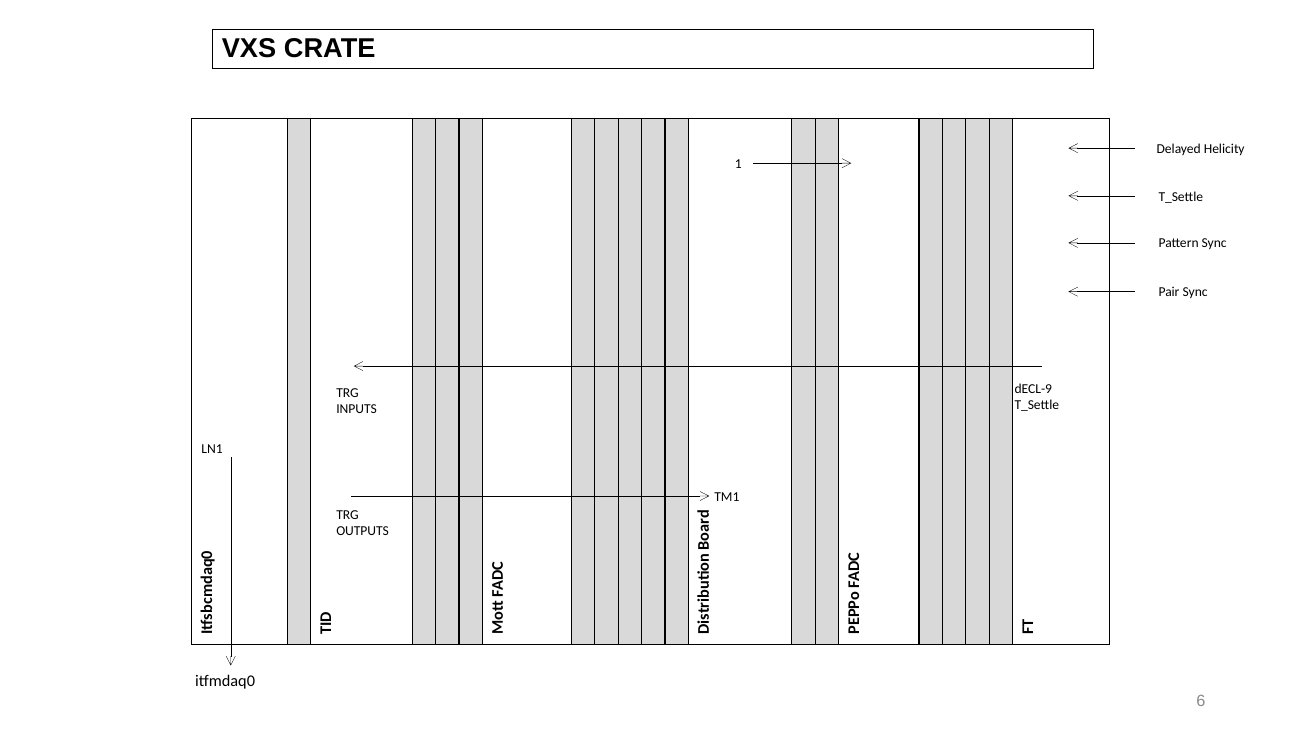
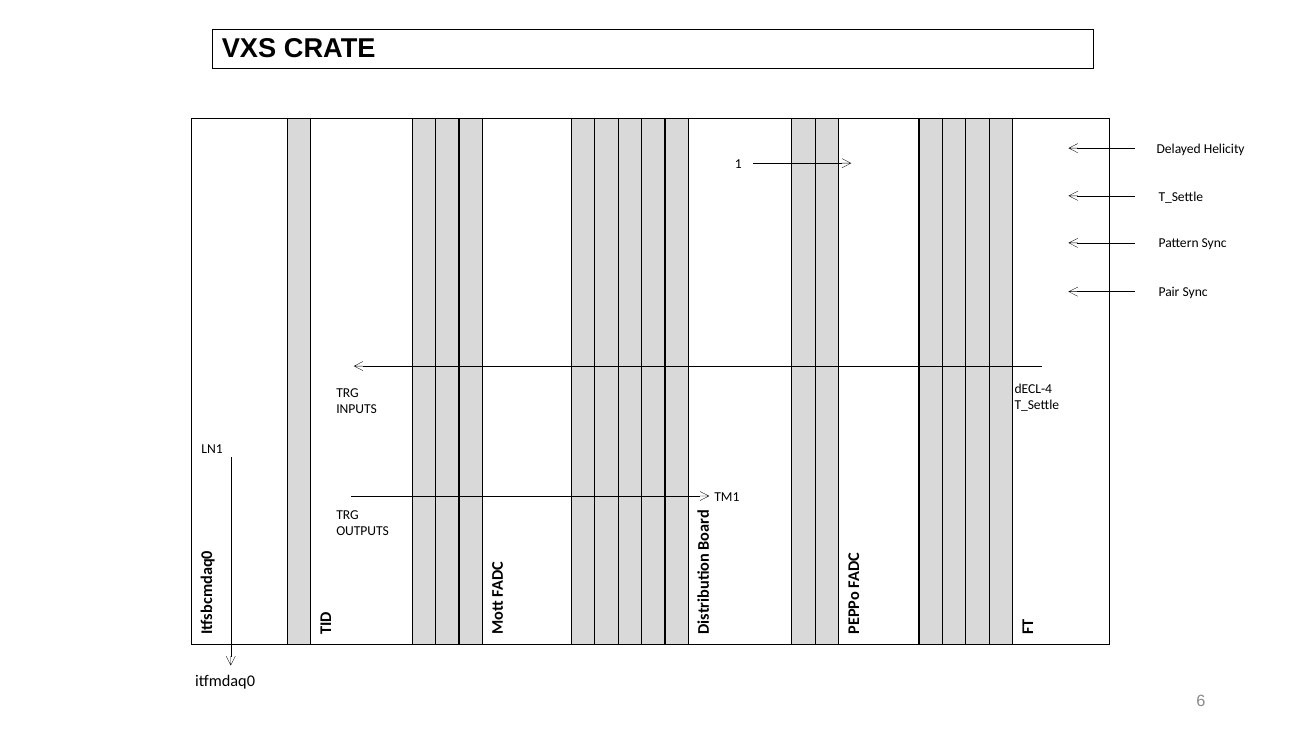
dECL-9: dECL-9 -> dECL-4 (1033, 389)
